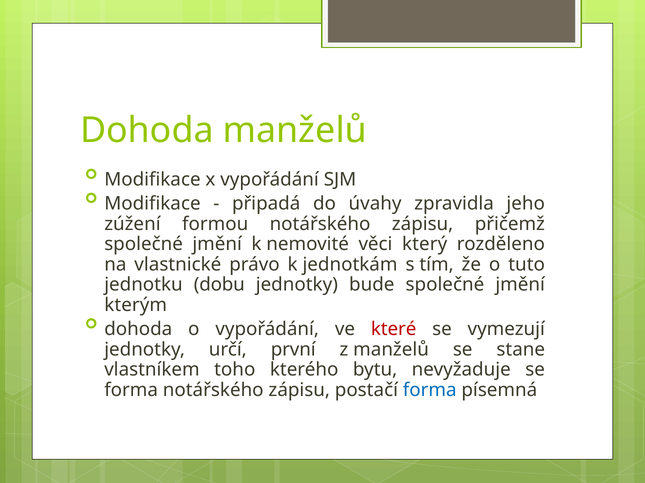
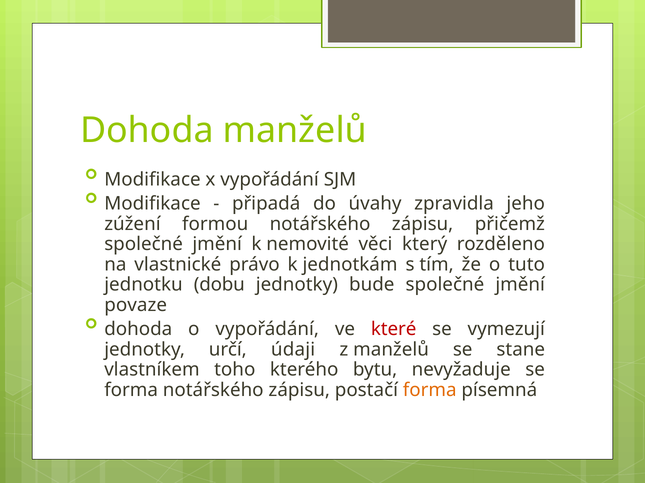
kterým: kterým -> povaze (136, 305)
první: první -> údaji (293, 350)
forma colour: blue -> orange (430, 391)
